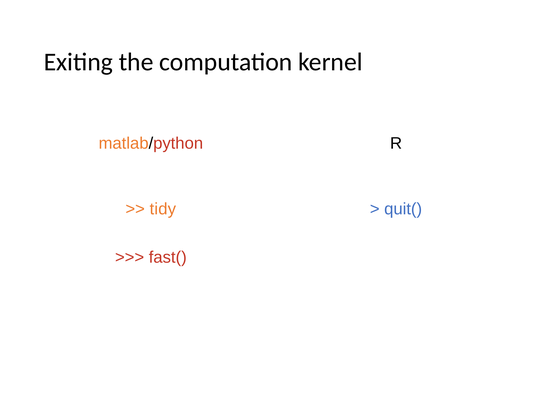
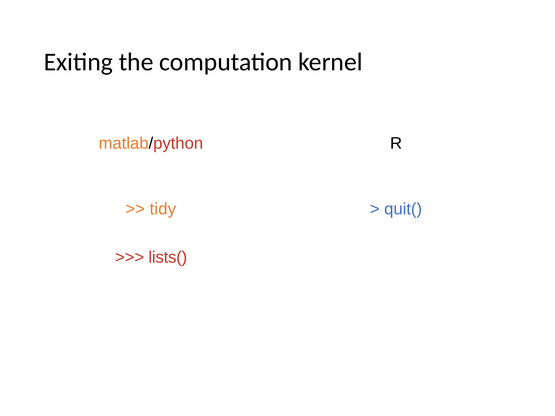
fast(: fast( -> lists( (168, 258)
